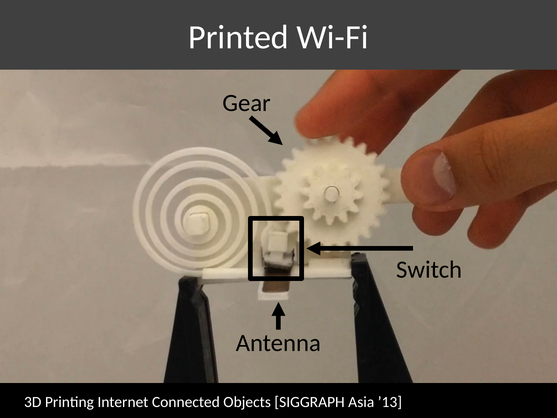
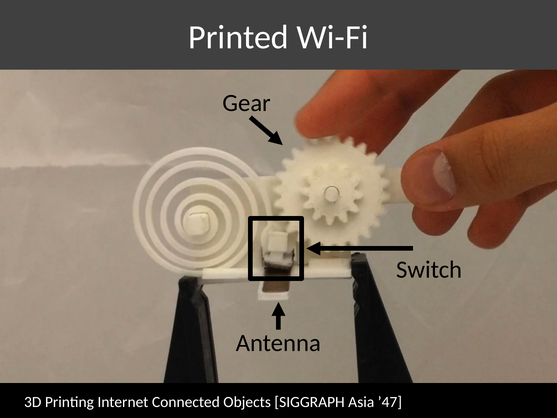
’13: ’13 -> ’47 (390, 402)
